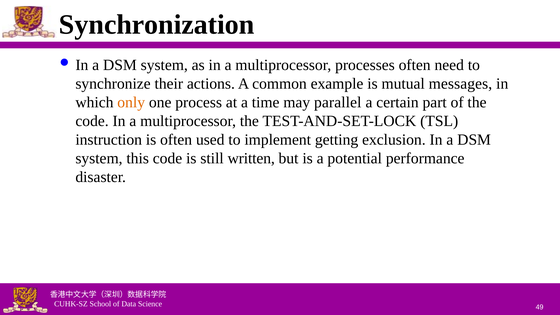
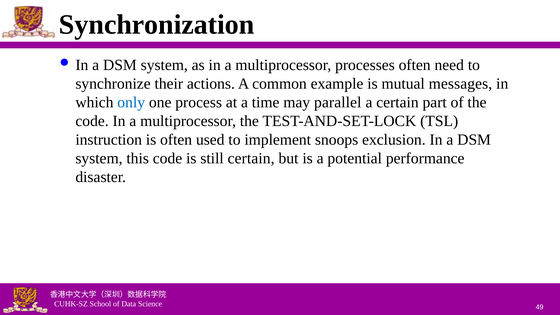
only colour: orange -> blue (131, 102)
getting: getting -> snoops (337, 140)
still written: written -> certain (251, 158)
